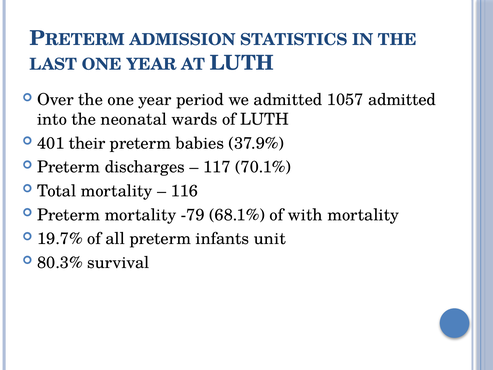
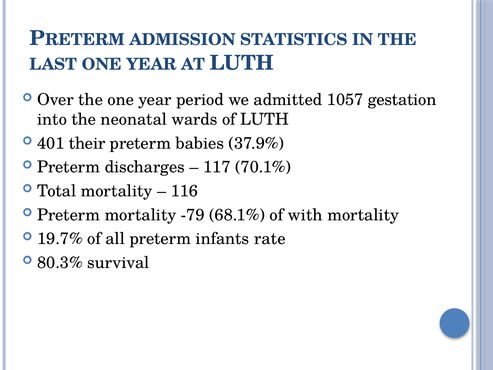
1057 admitted: admitted -> gestation (402, 100)
unit: unit -> rate (270, 239)
